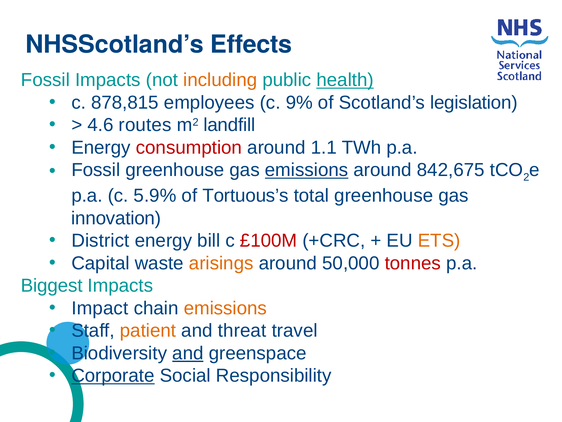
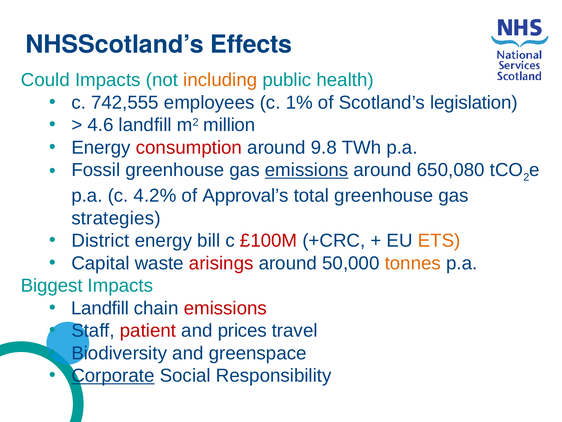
Fossil: Fossil -> Could (45, 80)
health underline: present -> none (345, 80)
878,815: 878,815 -> 742,555 (125, 102)
9%: 9% -> 1% (299, 102)
4.6 routes: routes -> landfill (145, 125)
landfill: landfill -> million (229, 125)
1.1: 1.1 -> 9.8 (324, 147)
842,675: 842,675 -> 650,080 (451, 170)
5.9%: 5.9% -> 4.2% (155, 195)
Tortuous’s: Tortuous’s -> Approval’s (245, 195)
innovation: innovation -> strategies (116, 218)
arisings colour: orange -> red (221, 263)
tonnes colour: red -> orange (413, 263)
Impact: Impact -> Landfill (100, 308)
emissions colour: orange -> red (225, 308)
patient colour: orange -> red (148, 330)
threat: threat -> prices (242, 330)
and underline: present -> none (188, 353)
